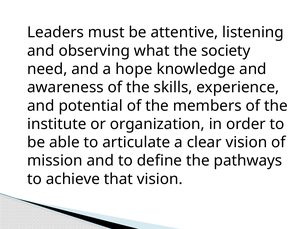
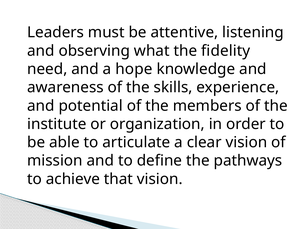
society: society -> fidelity (226, 51)
